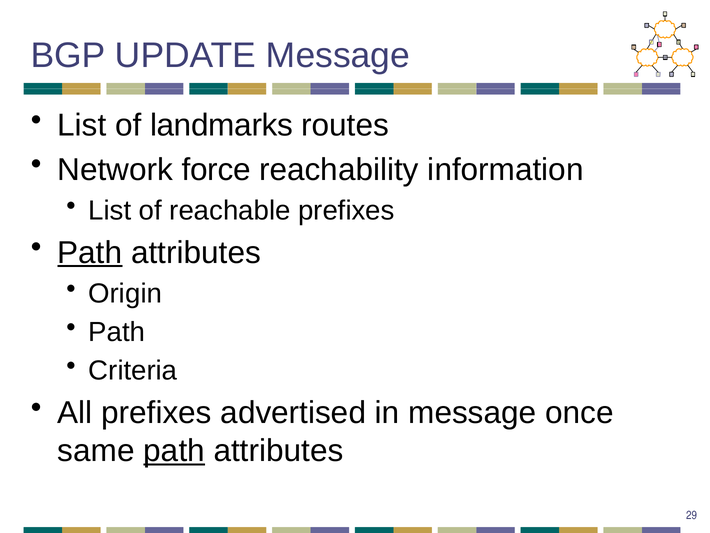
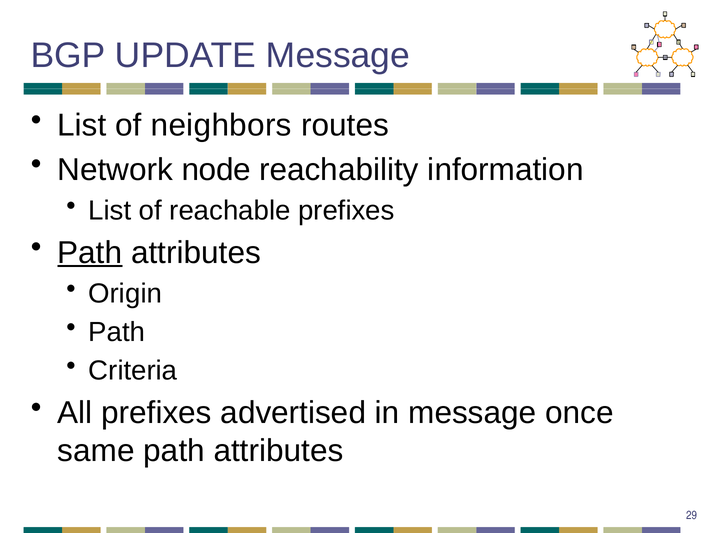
landmarks: landmarks -> neighbors (221, 125)
force: force -> node (216, 169)
path underline: present -> none (174, 450)
